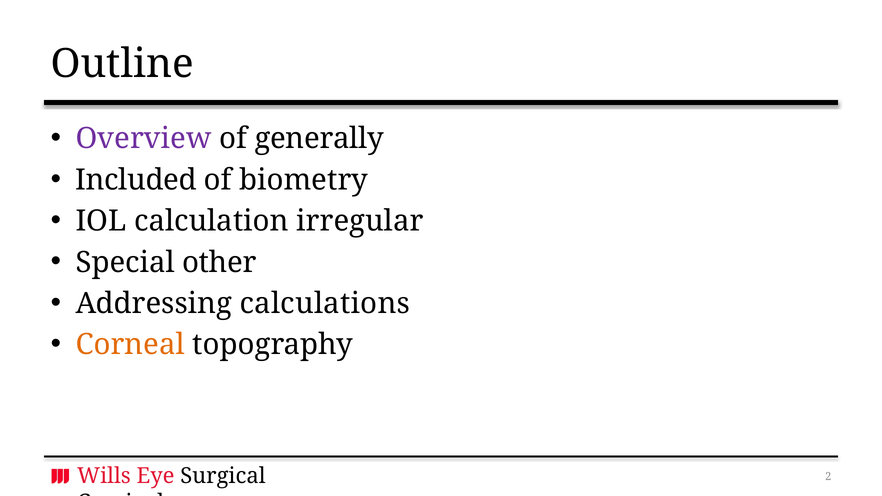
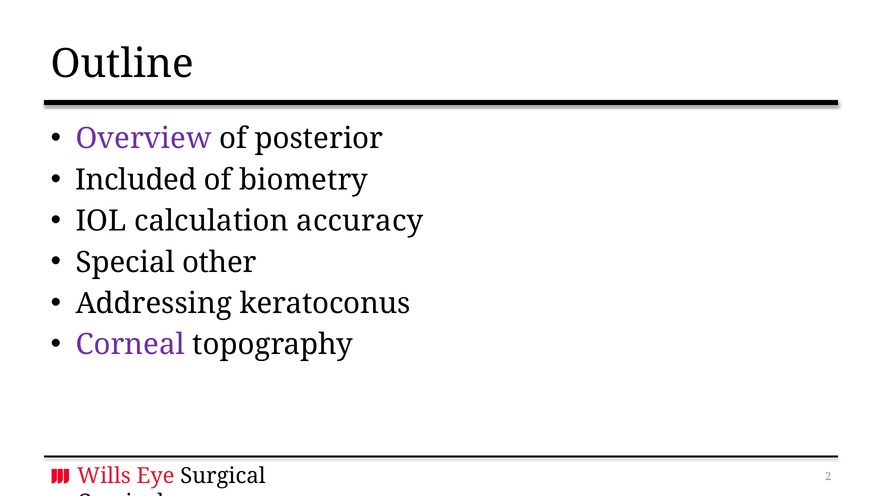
generally: generally -> posterior (319, 139)
irregular: irregular -> accuracy (360, 221)
calculations: calculations -> keratoconus (325, 304)
Corneal colour: orange -> purple (130, 345)
